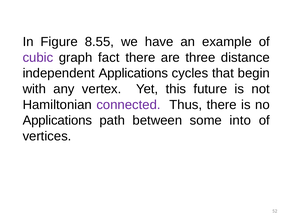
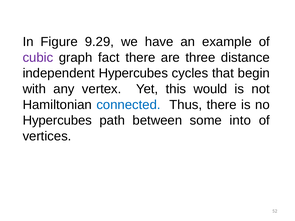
8.55: 8.55 -> 9.29 (99, 42)
independent Applications: Applications -> Hypercubes (133, 73)
future: future -> would (210, 89)
connected colour: purple -> blue (128, 105)
Applications: Applications -> Hypercubes (57, 121)
